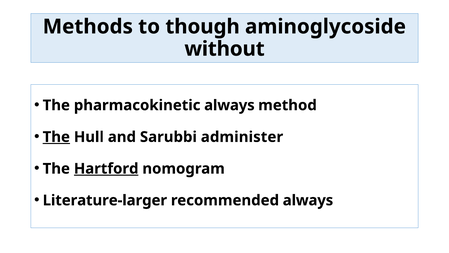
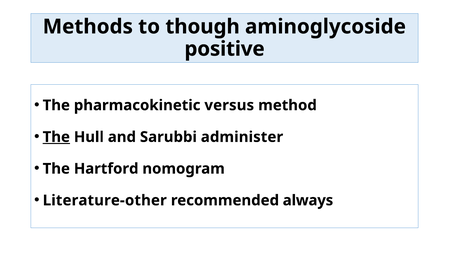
without: without -> positive (225, 49)
pharmacokinetic always: always -> versus (229, 105)
Hartford underline: present -> none (106, 168)
Literature-larger: Literature-larger -> Literature-other (105, 200)
